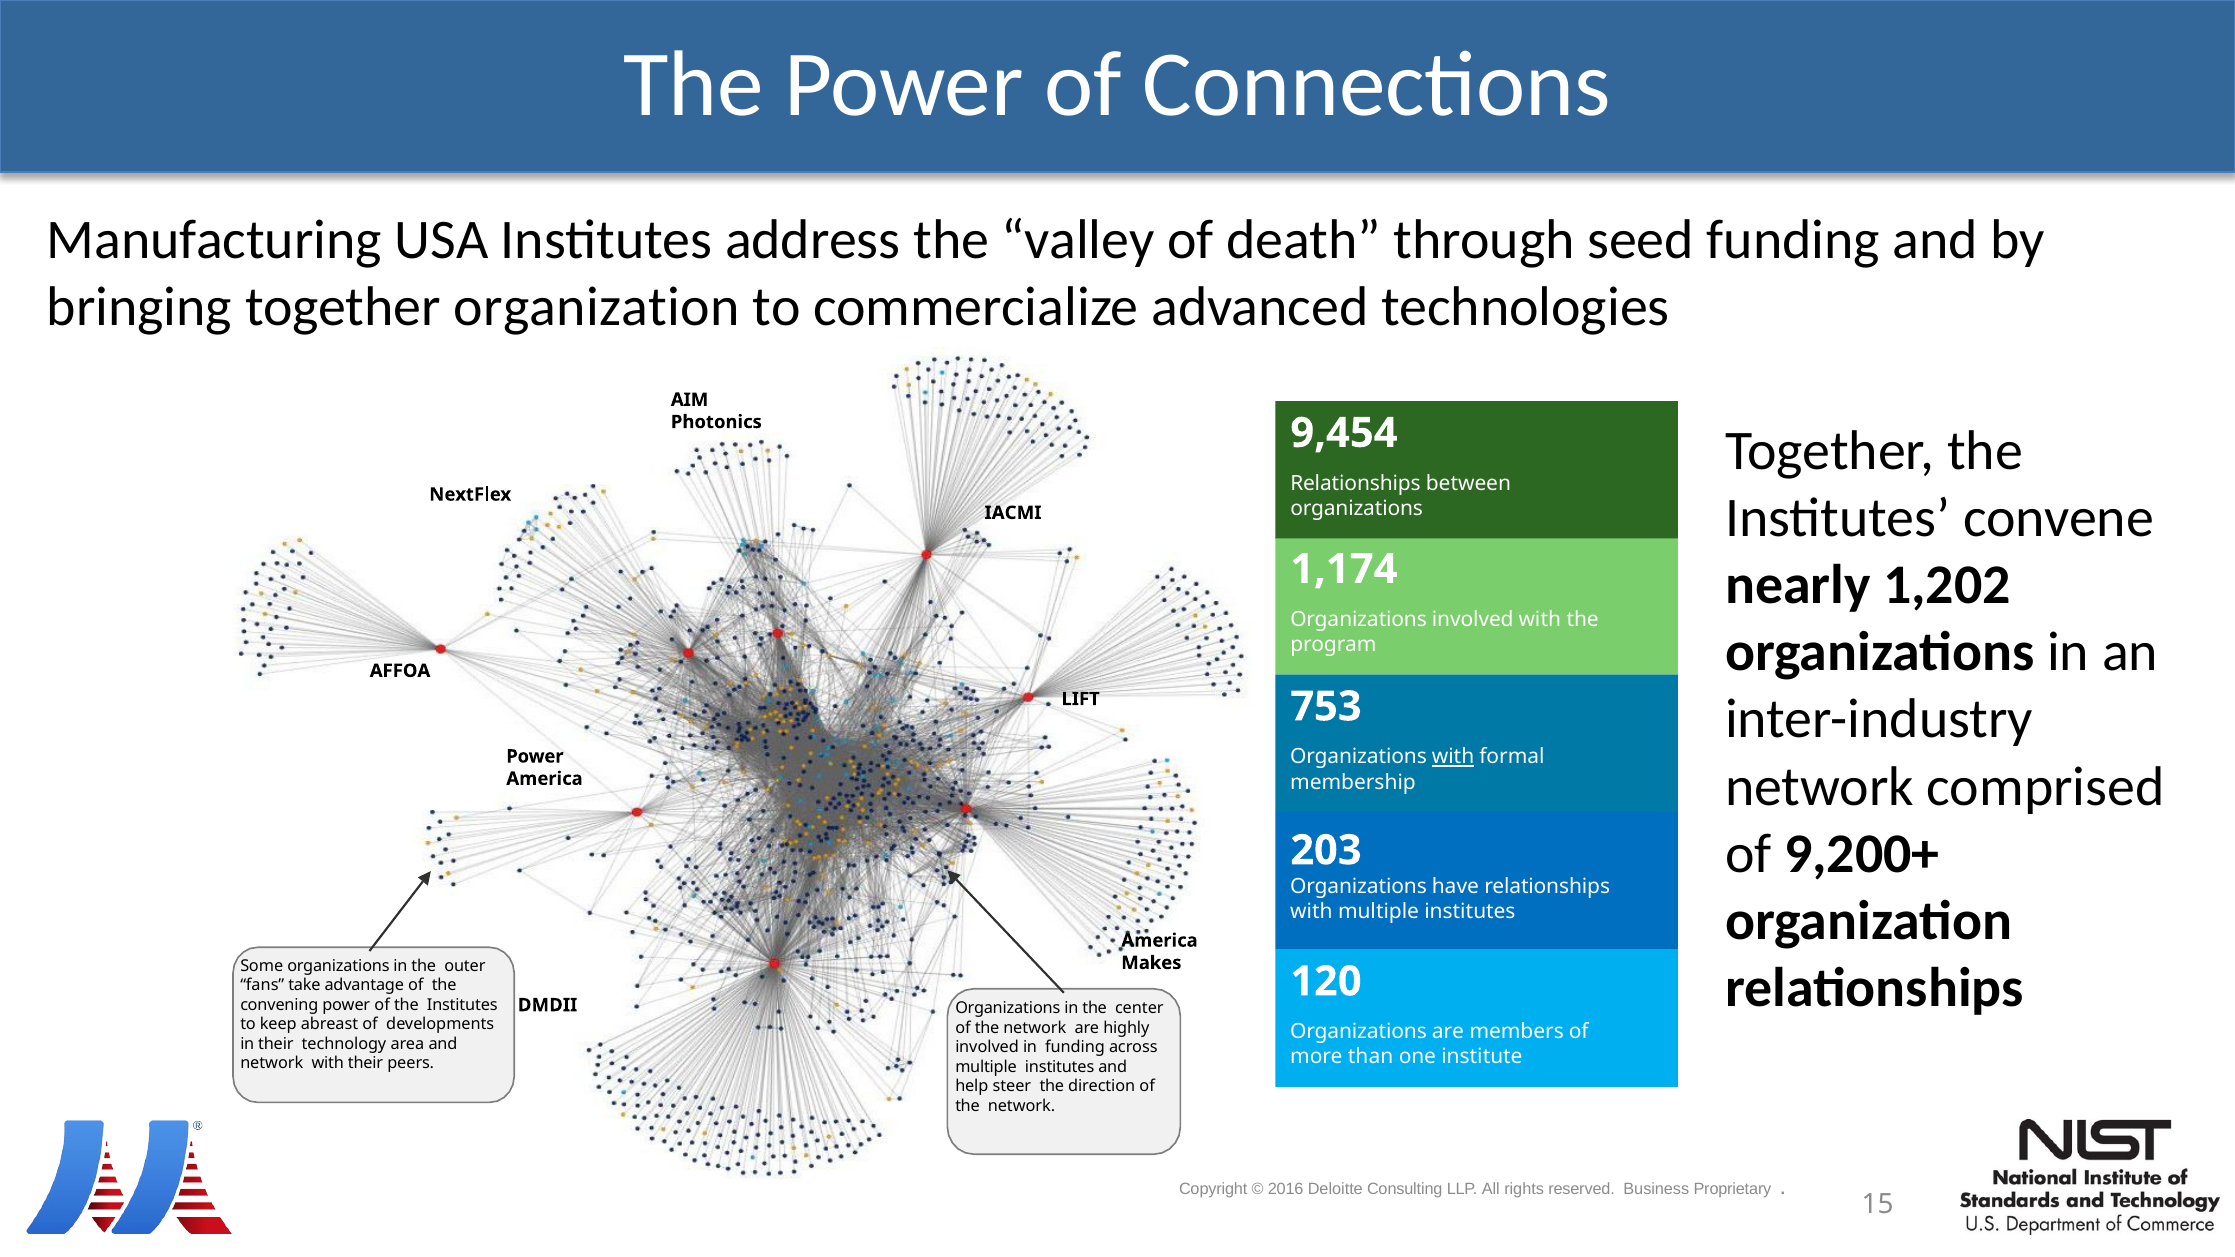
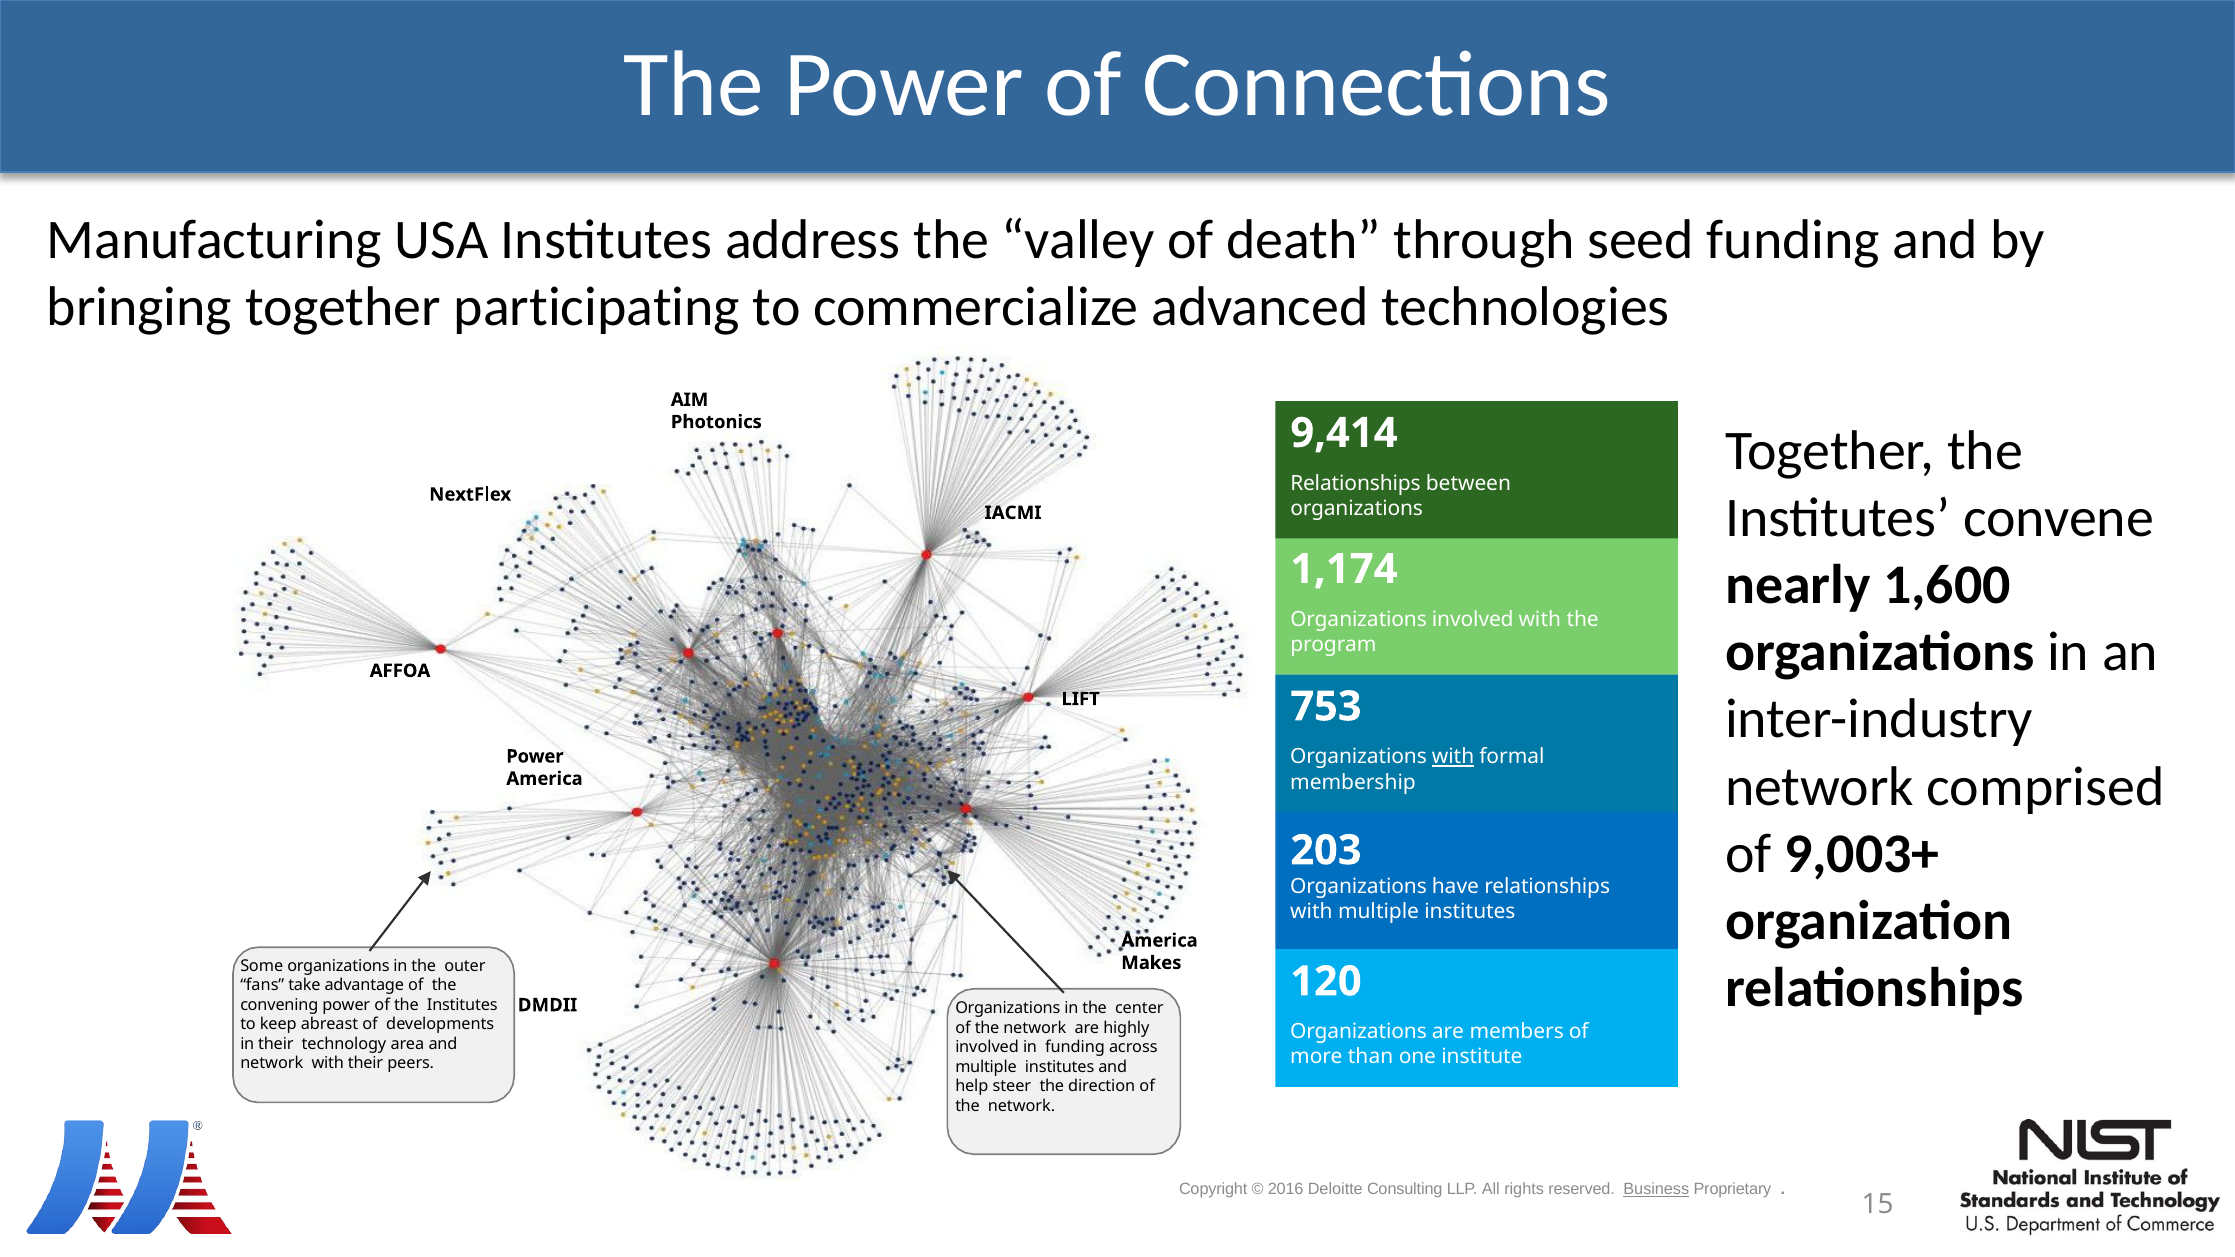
together organization: organization -> participating (597, 307)
9,454: 9,454 -> 9,414 (1344, 433)
1,202: 1,202 -> 1,600 (1947, 586)
9,200+: 9,200+ -> 9,003+ (1862, 854)
Business underline: none -> present (1656, 1190)
